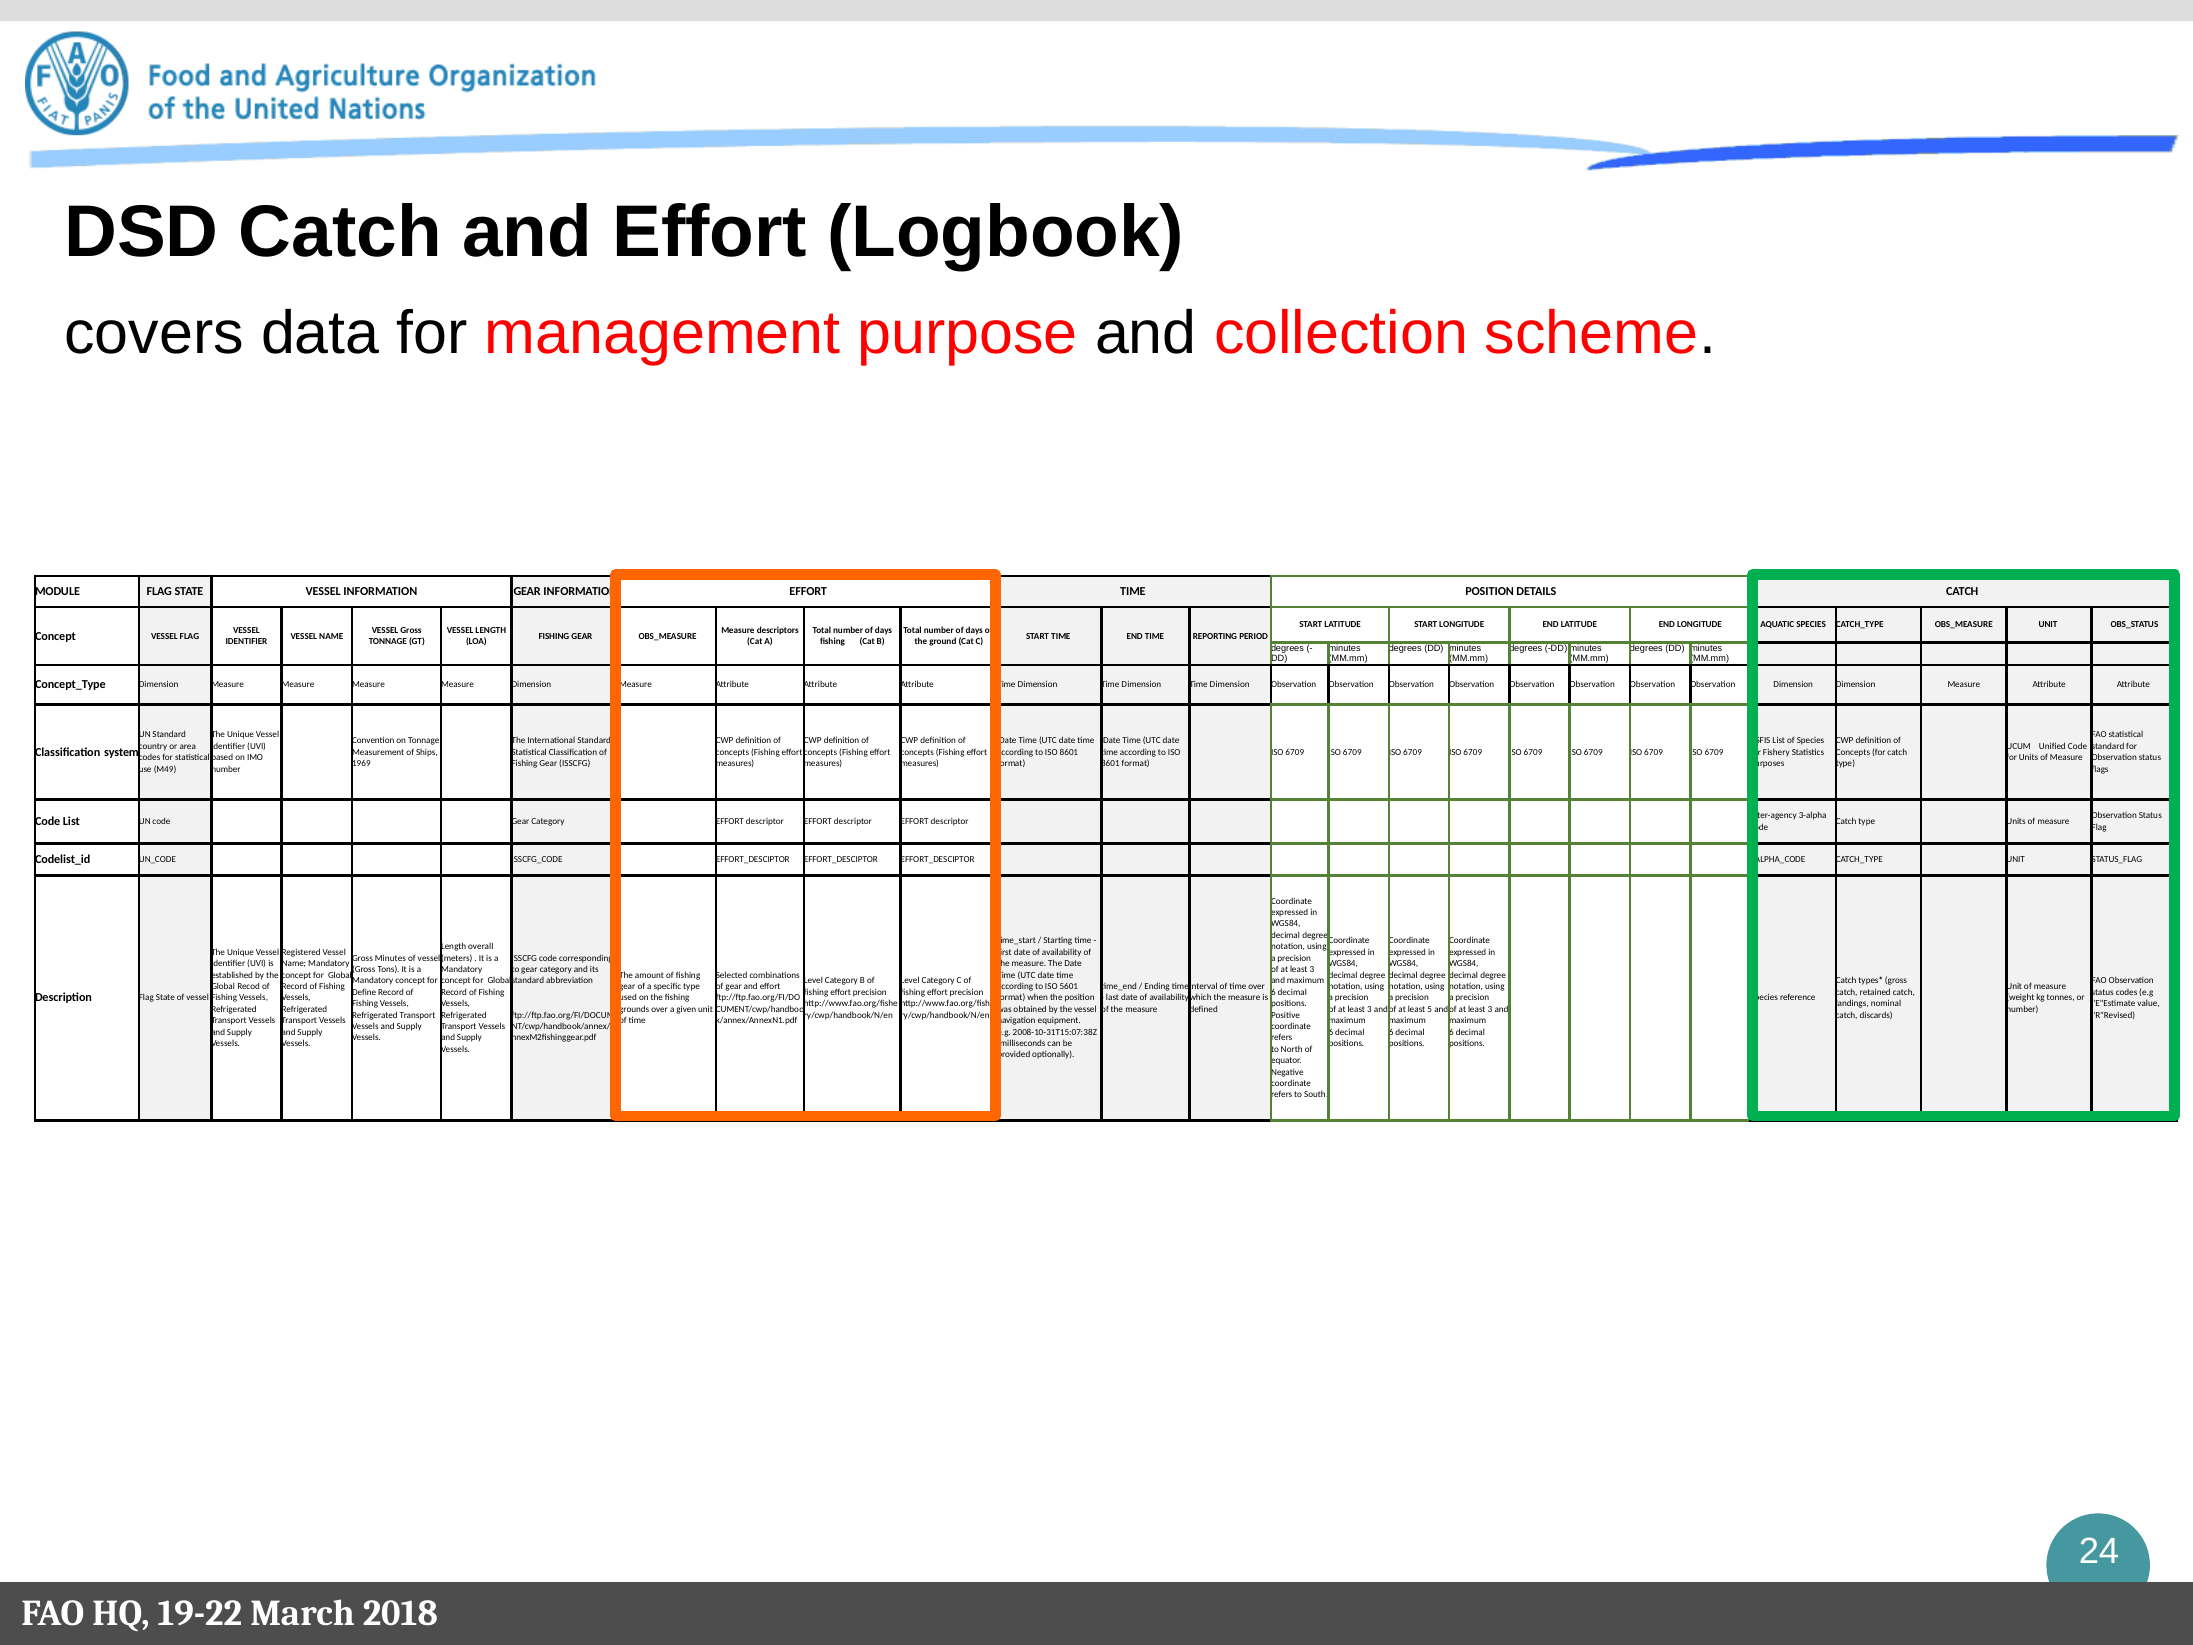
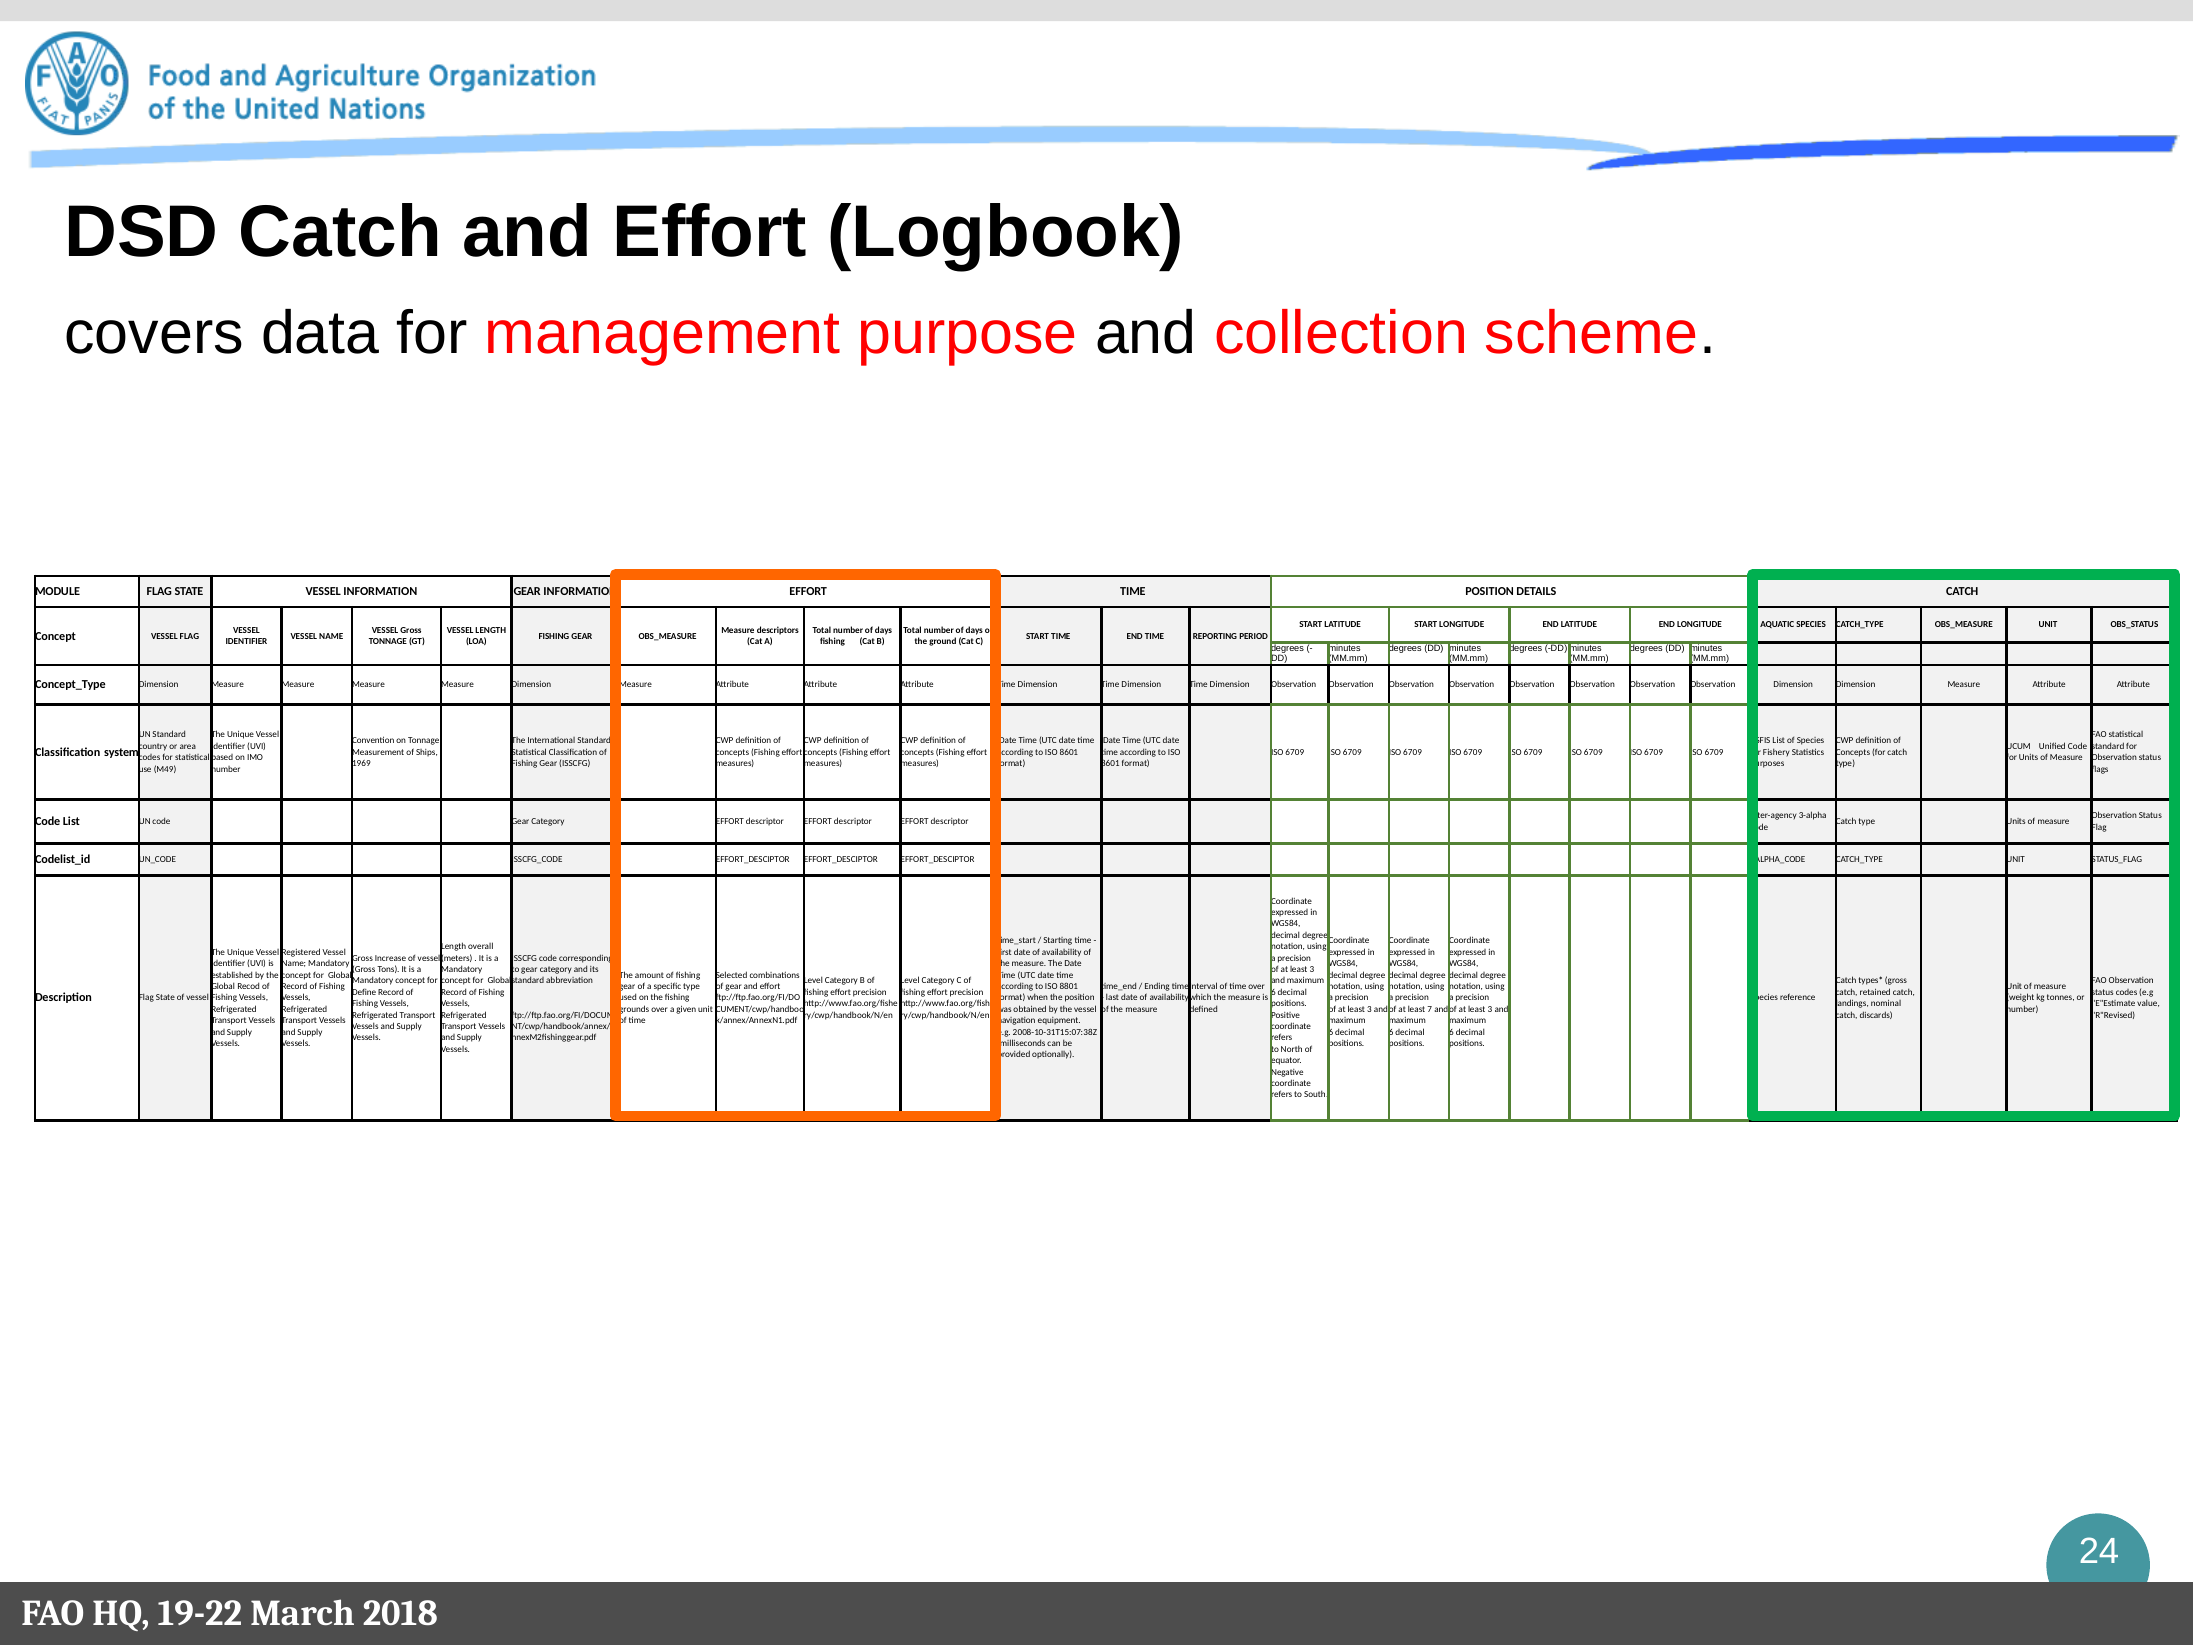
Gross Minutes: Minutes -> Increase (390, 958)
5601: 5601 -> 8801 (1069, 986)
5: 5 -> 7 (1430, 1009)
